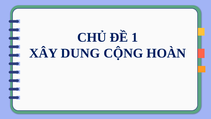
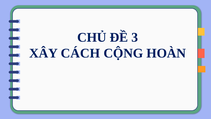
1: 1 -> 3 (135, 37)
DUNG: DUNG -> CÁCH (80, 53)
